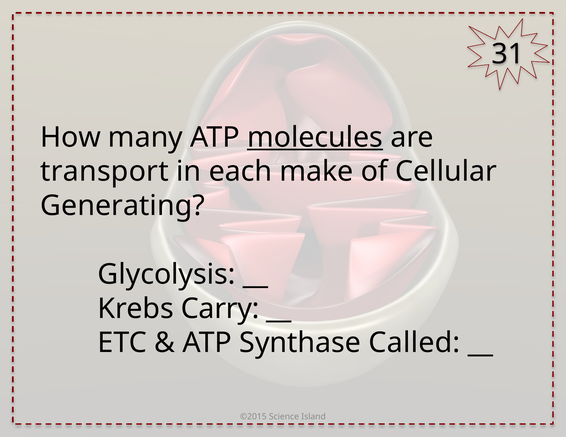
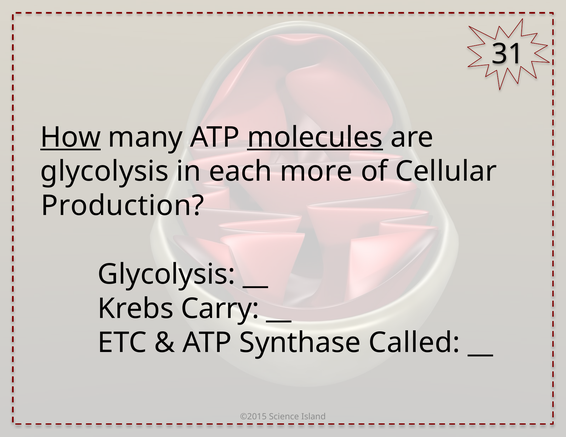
How underline: none -> present (71, 137)
transport: transport -> glycolysis (105, 172)
make: make -> more (316, 172)
Generating: Generating -> Production (122, 206)
